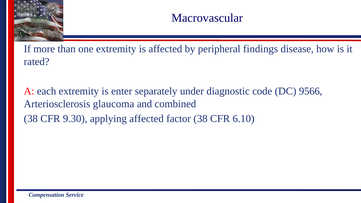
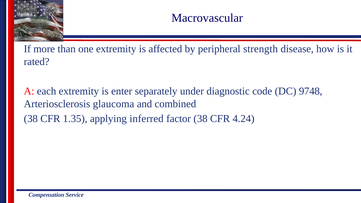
findings: findings -> strength (261, 49)
9566: 9566 -> 9748 (311, 91)
9.30: 9.30 -> 1.35 (75, 119)
applying affected: affected -> inferred (147, 119)
6.10: 6.10 -> 4.24 (244, 119)
